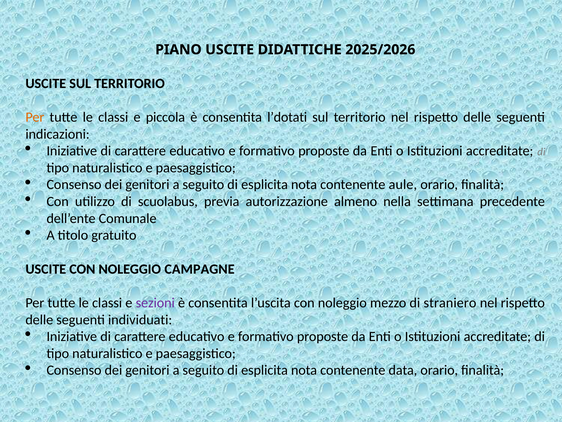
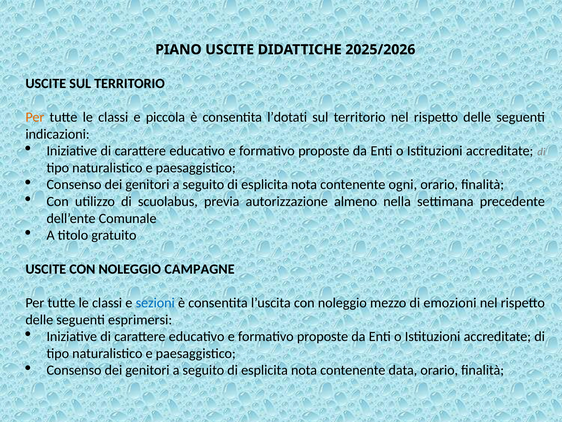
aule: aule -> ogni (403, 184)
sezioni colour: purple -> blue (155, 302)
straniero: straniero -> emozioni (450, 302)
individuati: individuati -> esprimersi (140, 319)
